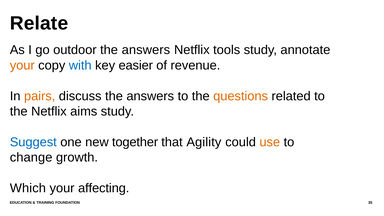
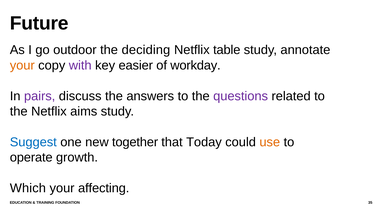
Relate: Relate -> Future (39, 23)
answers: answers -> deciding (146, 50)
tools: tools -> table (227, 50)
with colour: blue -> purple (80, 65)
revenue: revenue -> workday (195, 65)
pairs colour: orange -> purple (40, 96)
questions colour: orange -> purple (241, 96)
Agility: Agility -> Today (204, 142)
change: change -> operate (31, 158)
